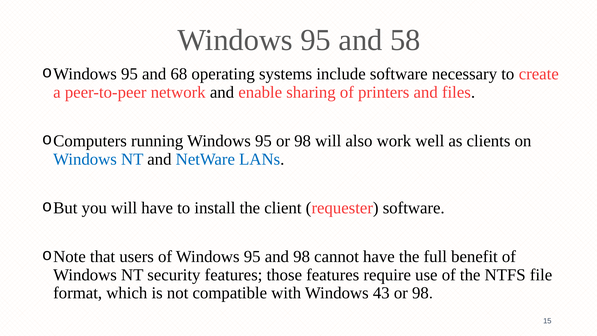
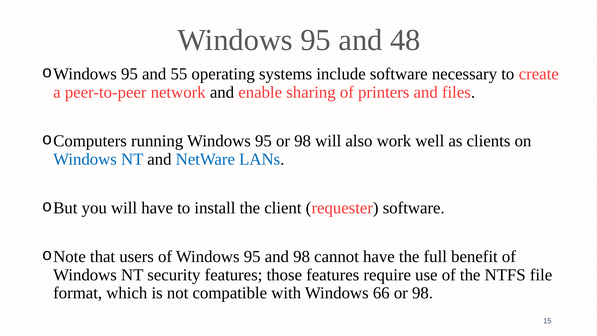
58: 58 -> 48 (405, 40)
68: 68 -> 55 (179, 74)
43: 43 -> 66 (381, 293)
